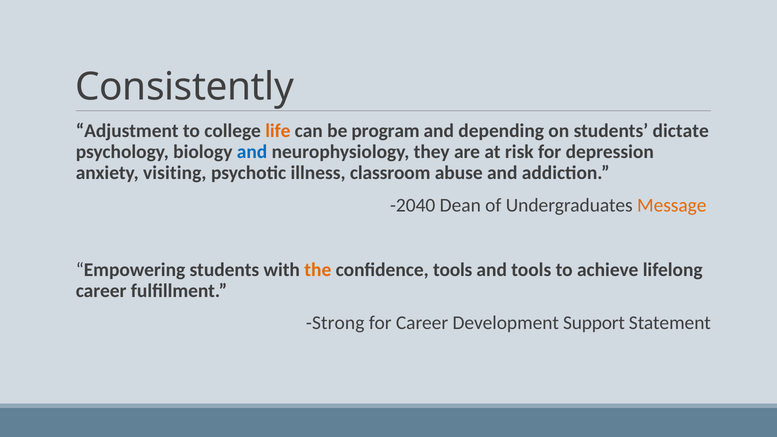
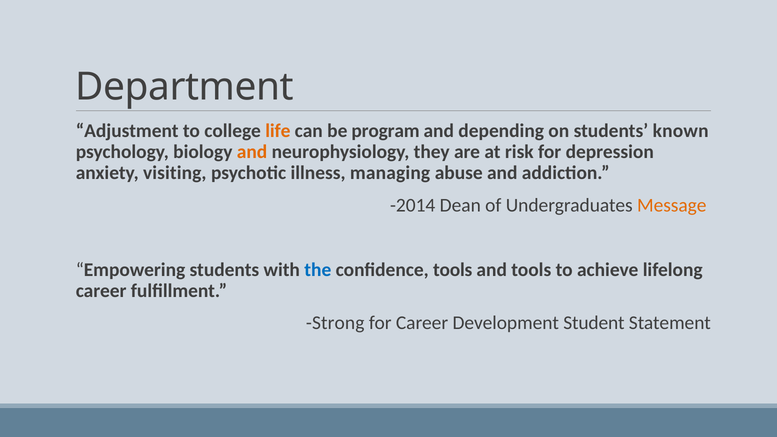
Consistently: Consistently -> Department (185, 87)
dictate: dictate -> known (681, 131)
and colour: blue -> orange (252, 152)
classroom: classroom -> managing (390, 173)
-2040: -2040 -> -2014 (413, 205)
the colour: orange -> blue (318, 270)
Support: Support -> Student (594, 323)
